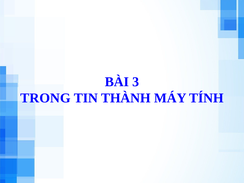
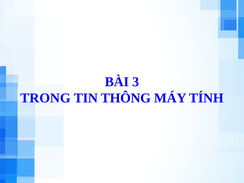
THÀNH: THÀNH -> THÔNG (126, 98)
